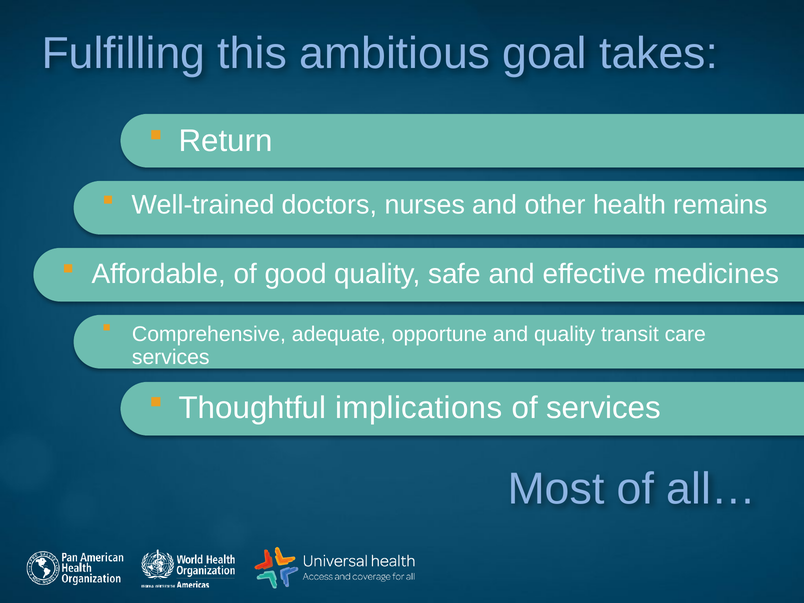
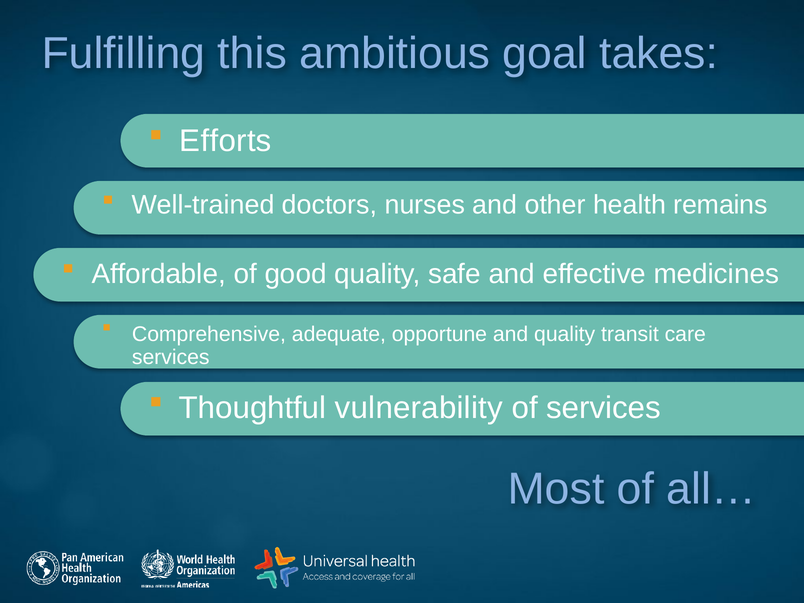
Return: Return -> Efforts (226, 141)
implications: implications -> vulnerability (419, 408)
